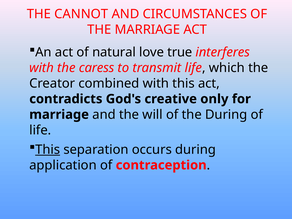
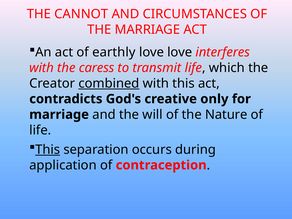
natural: natural -> earthly (114, 52)
love true: true -> love (180, 52)
combined underline: none -> present (109, 83)
the During: During -> Nature (226, 115)
